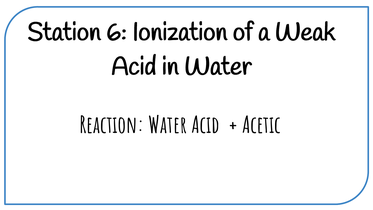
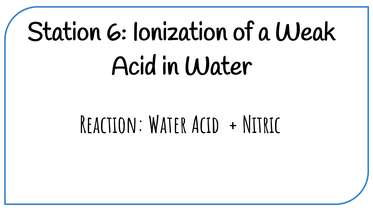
Acetic: Acetic -> Nitric (262, 125)
